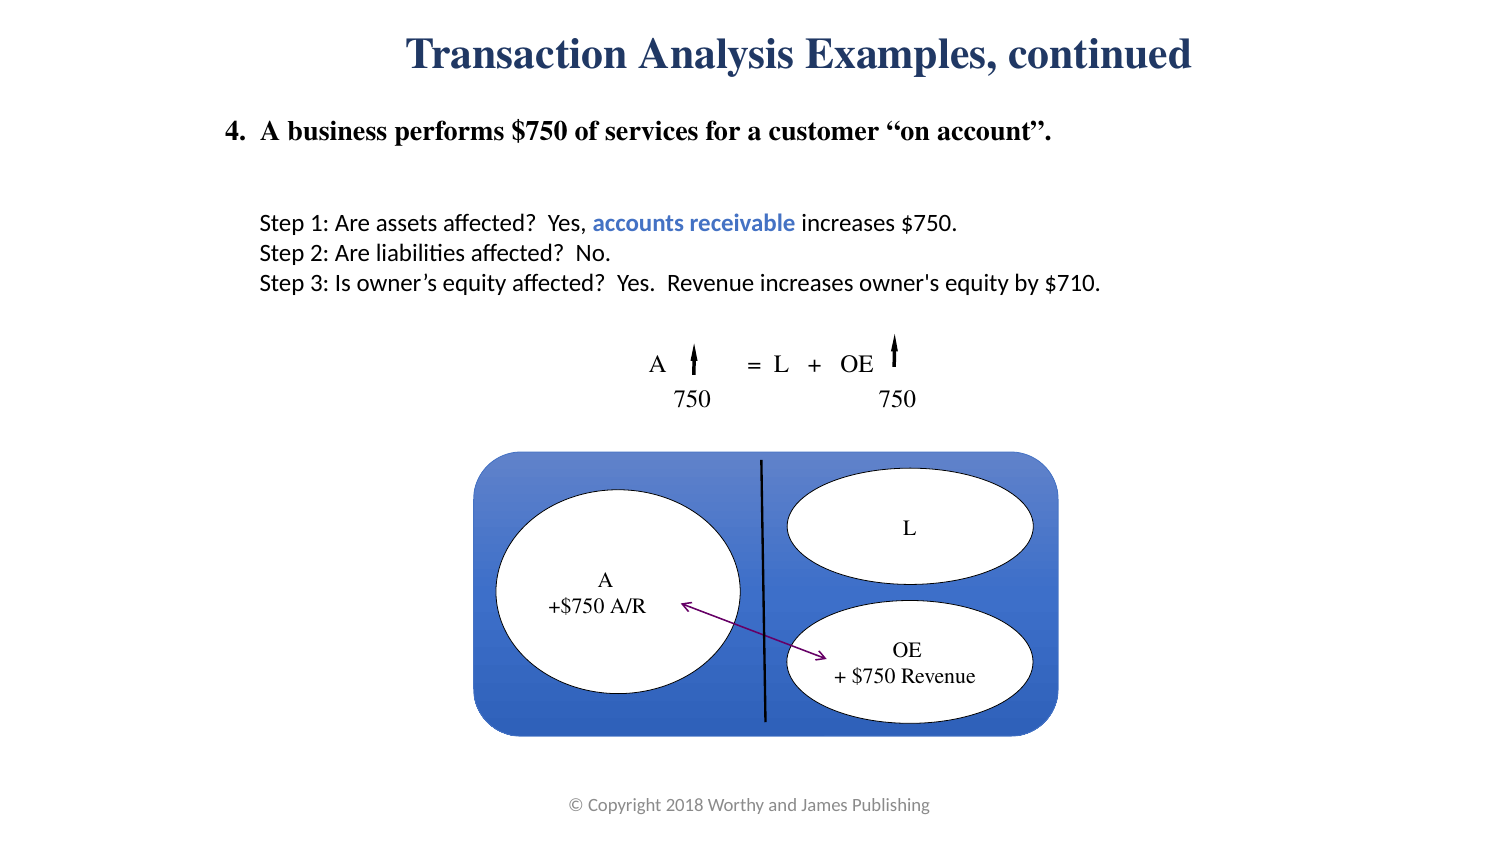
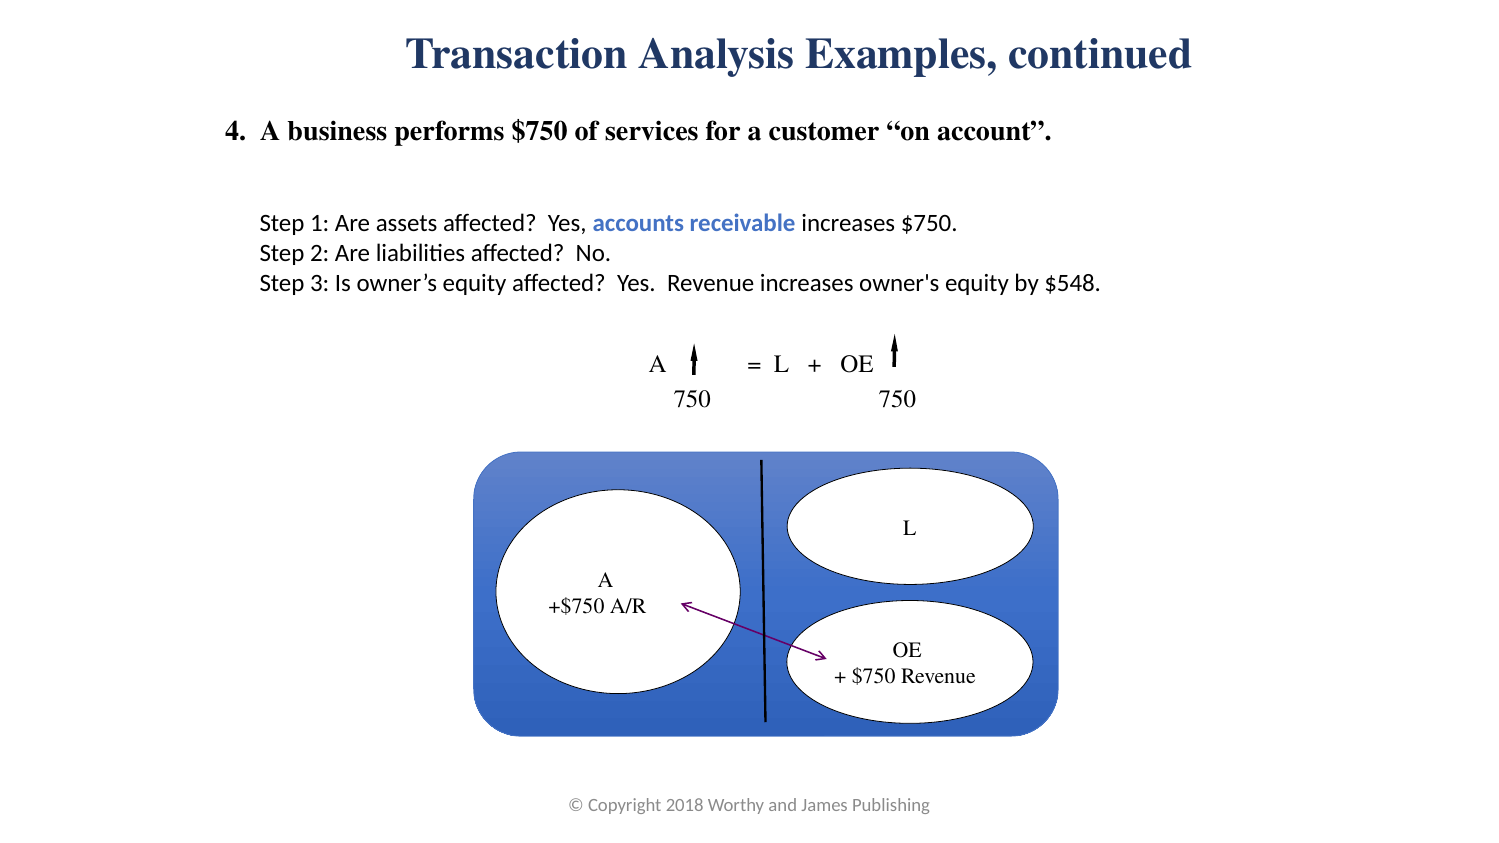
$710: $710 -> $548 (1073, 283)
